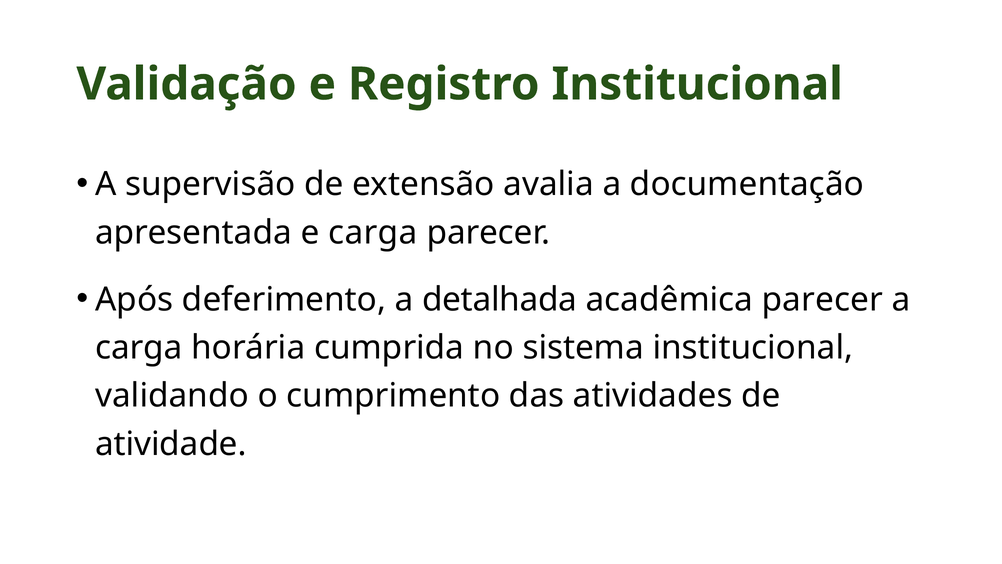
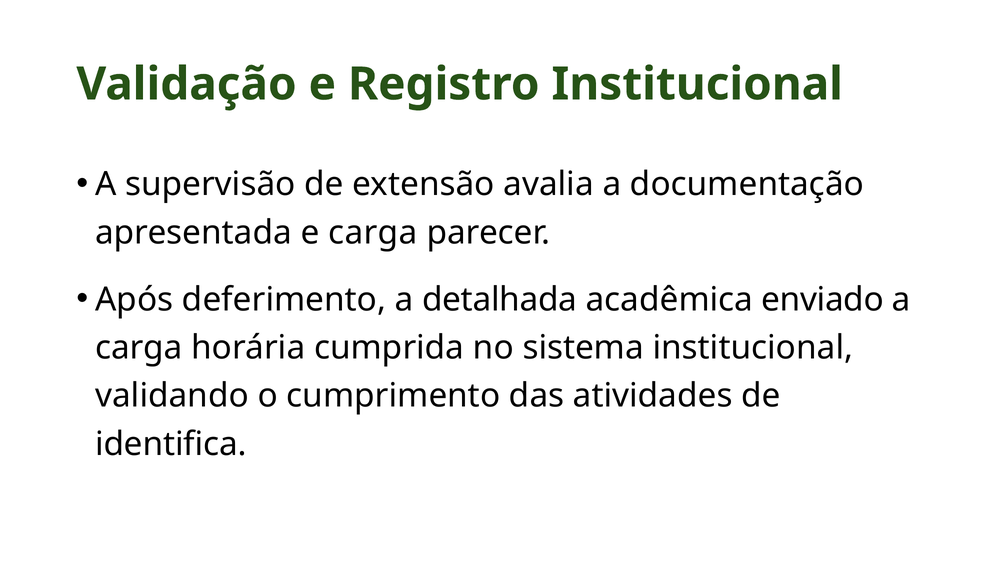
acadêmica parecer: parecer -> enviado (823, 299)
atividade: atividade -> identifica (171, 444)
